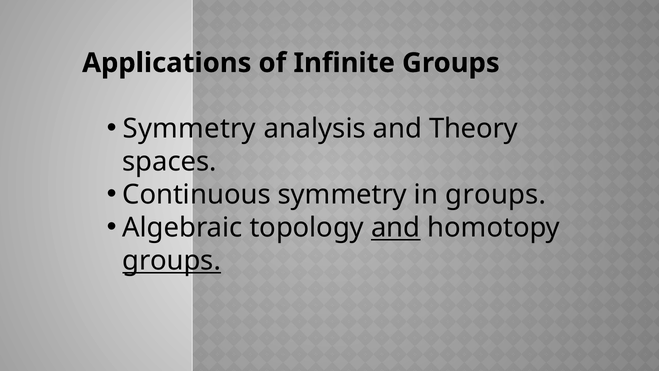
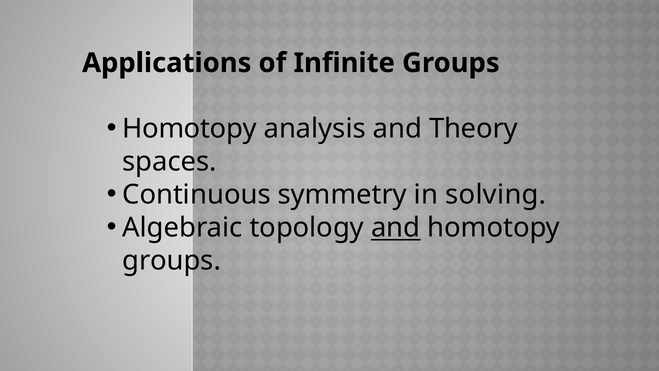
Symmetry: Symmetry -> Homotopy (190, 129)
in groups: groups -> solving (496, 195)
groups underline: present -> none (172, 261)
